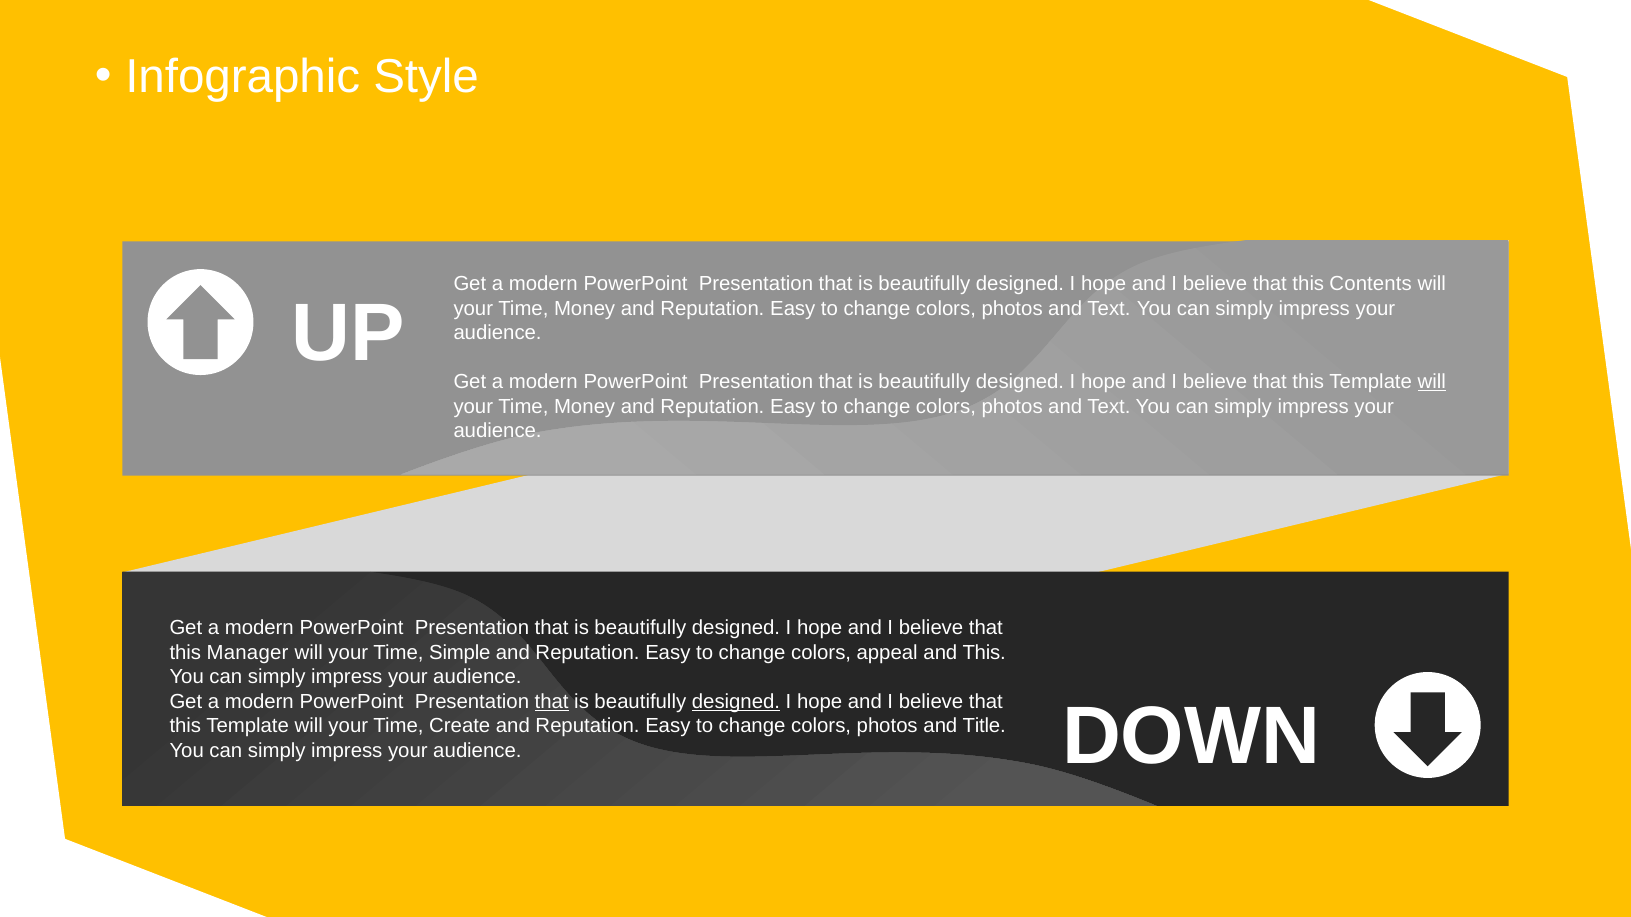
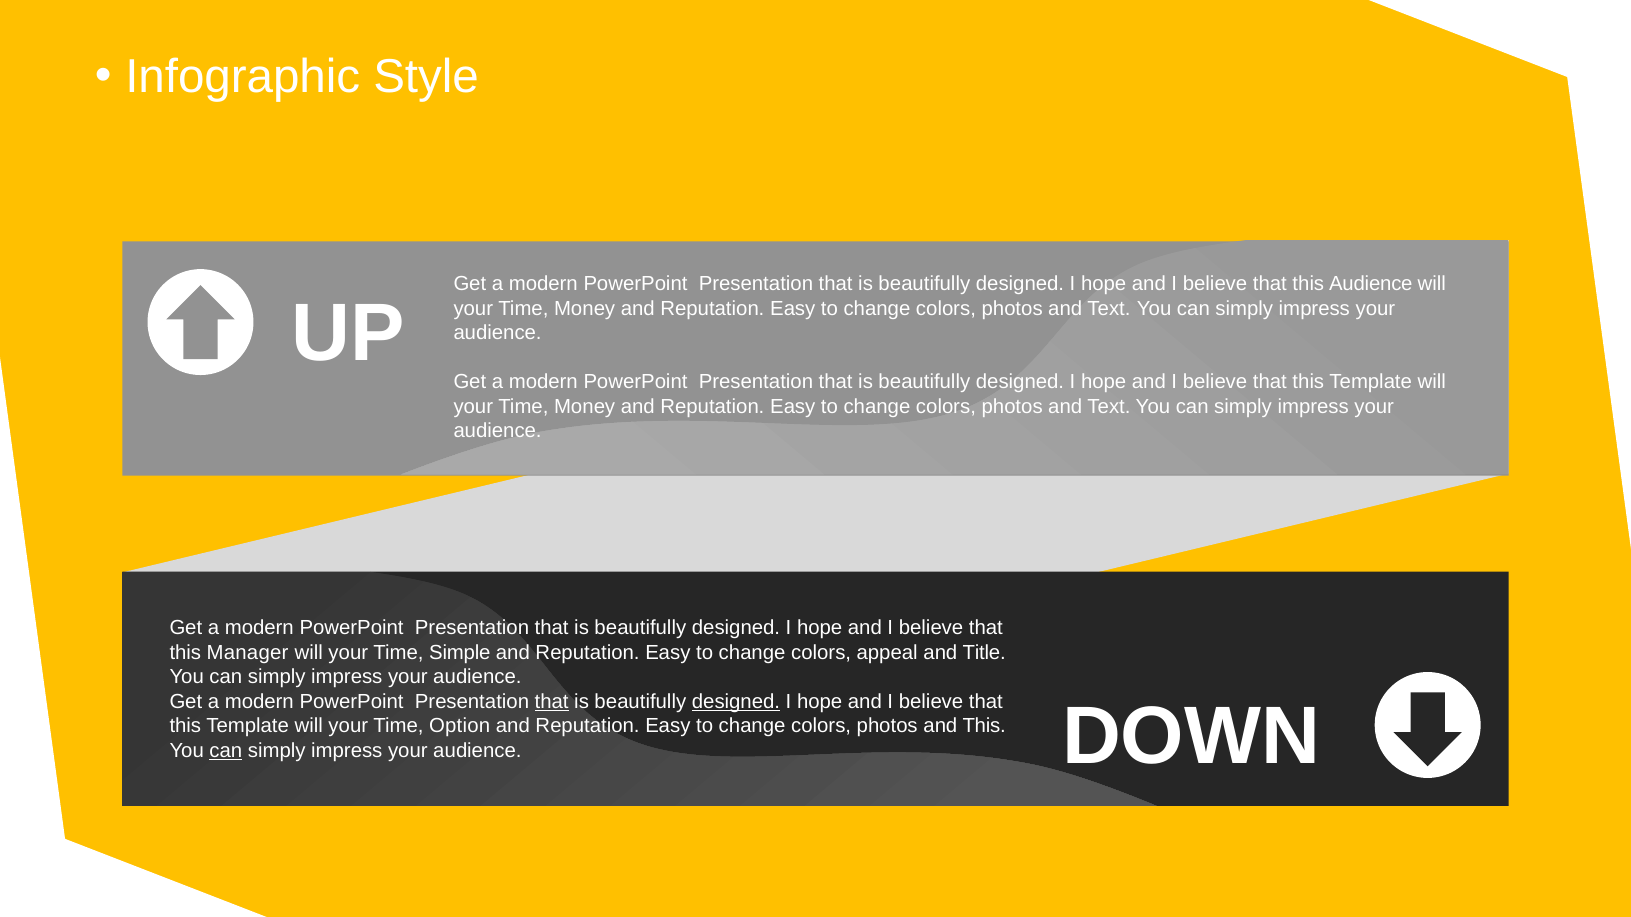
this Contents: Contents -> Audience (1371, 284)
will underline: present -> none (1432, 382)
and This: This -> Title (984, 653)
Create: Create -> Option (460, 726)
and Title: Title -> This (984, 726)
can underline: none -> present (226, 751)
